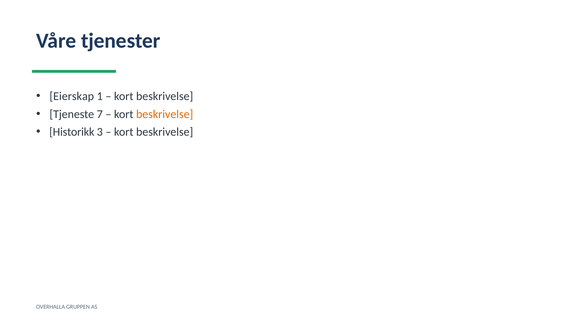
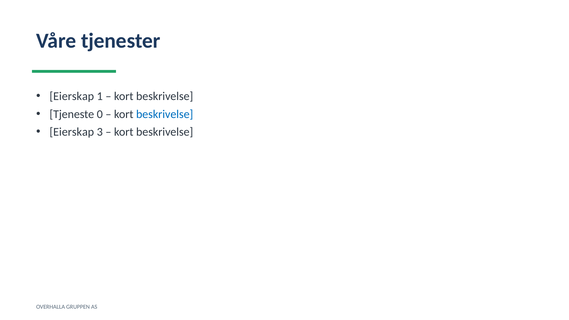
7: 7 -> 0 (100, 114)
beskrivelse colour: orange -> blue (165, 114)
Historikk: Historikk -> Eierskap (72, 132)
